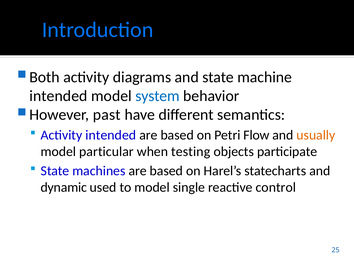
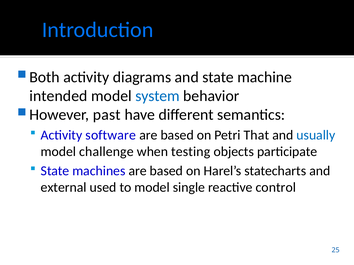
Activity intended: intended -> software (111, 135)
Flow: Flow -> That (256, 135)
usually colour: orange -> blue (316, 135)
particular: particular -> challenge (106, 152)
dynamic: dynamic -> external (64, 188)
